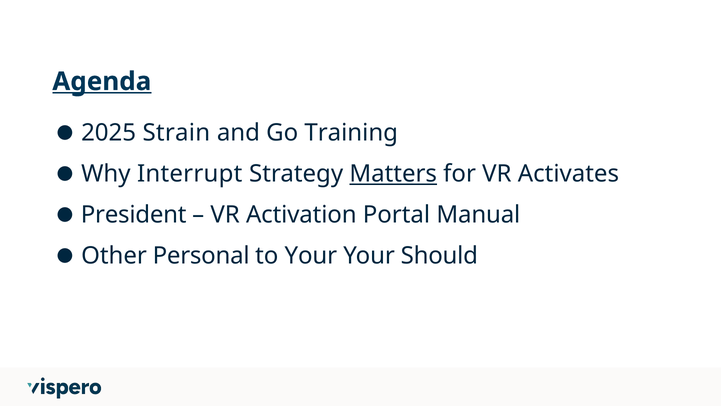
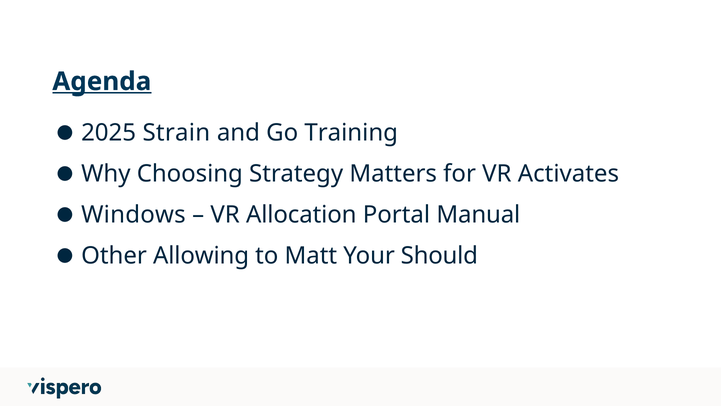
Interrupt: Interrupt -> Choosing (190, 174)
Matters underline: present -> none (393, 174)
President: President -> Windows (133, 215)
Activation: Activation -> Allocation (301, 215)
Personal: Personal -> Allowing (201, 255)
to Your: Your -> Matt (311, 255)
